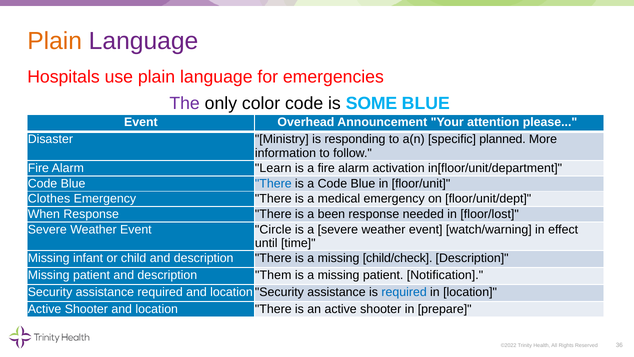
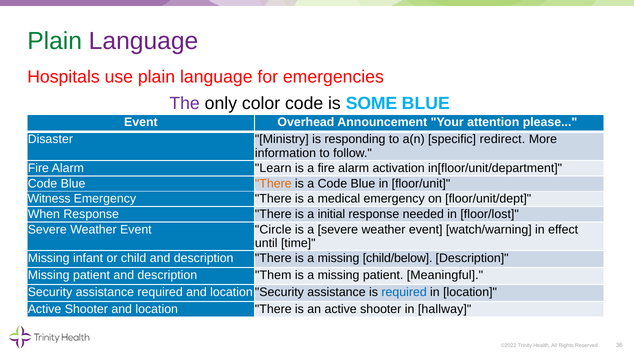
Plain colour: orange -> green (55, 41)
planned: planned -> redirect (502, 139)
There colour: blue -> orange (273, 183)
Clothes: Clothes -> Witness (49, 199)
been: been -> initial (331, 214)
child/check: child/check -> child/below (398, 258)
Notification: Notification -> Meaningful (445, 275)
prepare: prepare -> hallway (445, 309)
